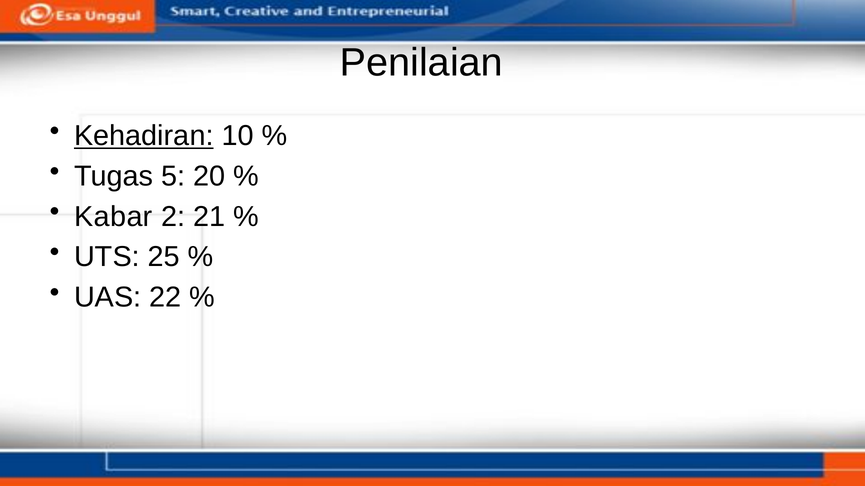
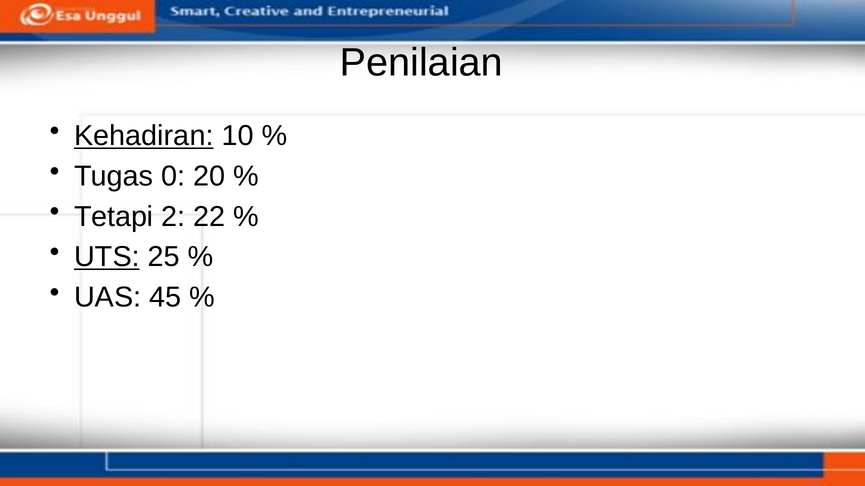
5: 5 -> 0 (173, 176)
Kabar: Kabar -> Tetapi (114, 217)
21: 21 -> 22 (209, 217)
UTS underline: none -> present (107, 257)
22: 22 -> 45 (165, 298)
